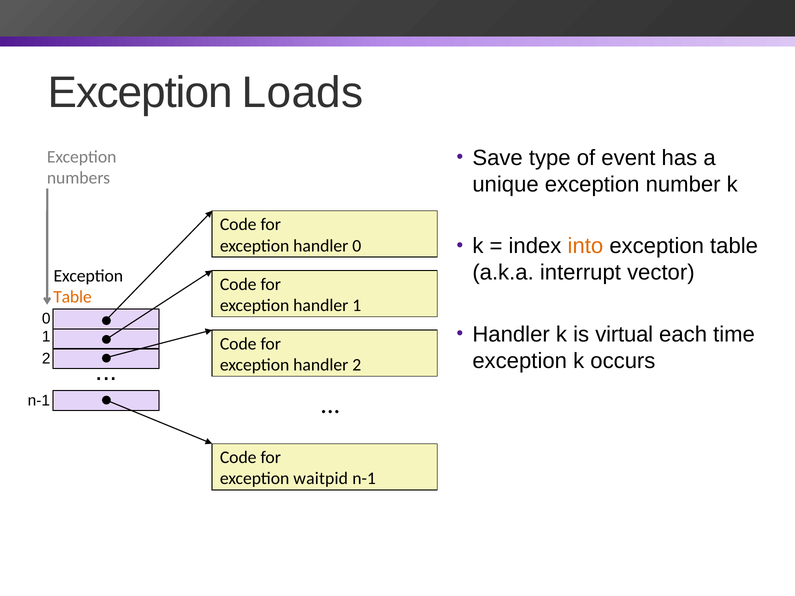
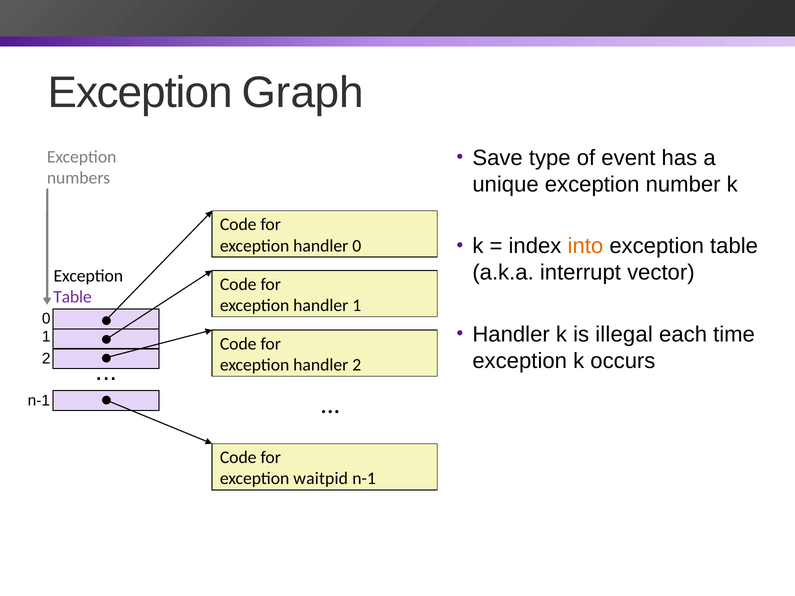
Loads: Loads -> Graph (303, 93)
Table colour: orange -> purple (73, 297)
virtual: virtual -> illegal (624, 335)
